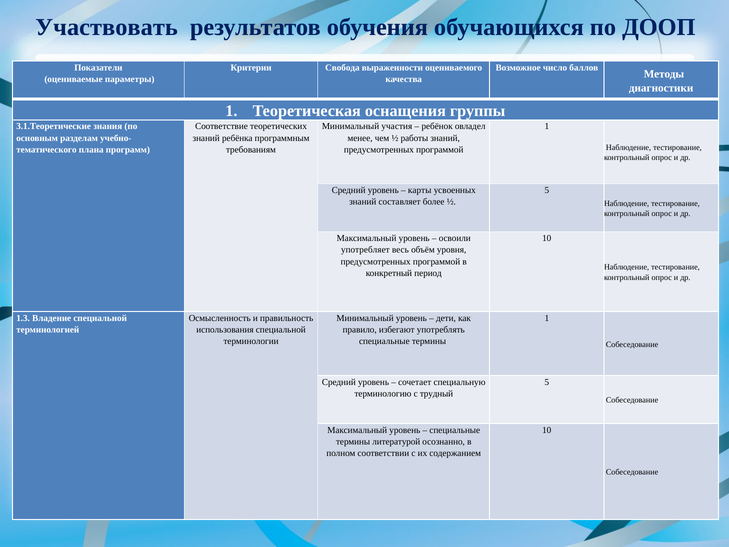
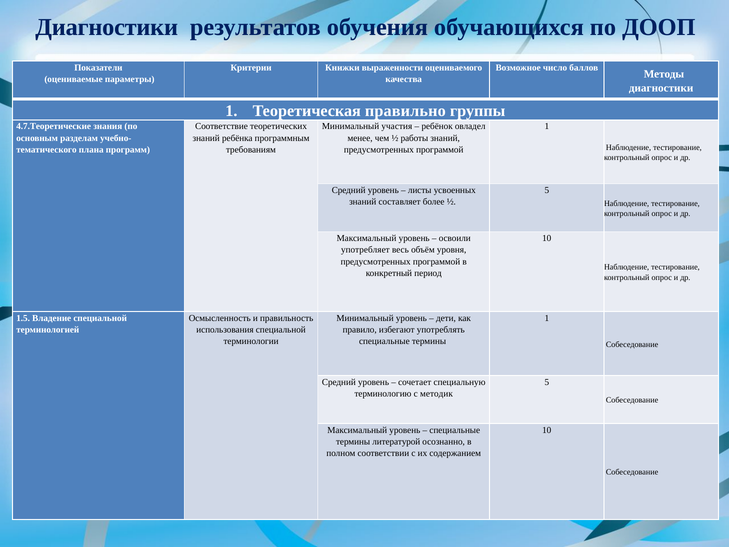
Участвовать: Участвовать -> Диагностики (107, 27)
Свобода: Свобода -> Книжки (342, 68)
оснащения: оснащения -> правильно (405, 111)
3.1.Теоретические: 3.1.Теоретические -> 4.7.Теоретические (54, 126)
карты: карты -> листы (420, 190)
1.3: 1.3 -> 1.5 (23, 318)
трудный: трудный -> методик (436, 394)
